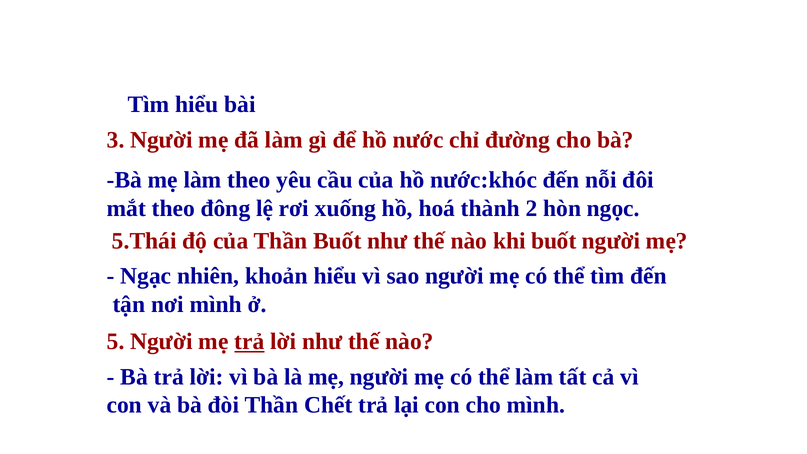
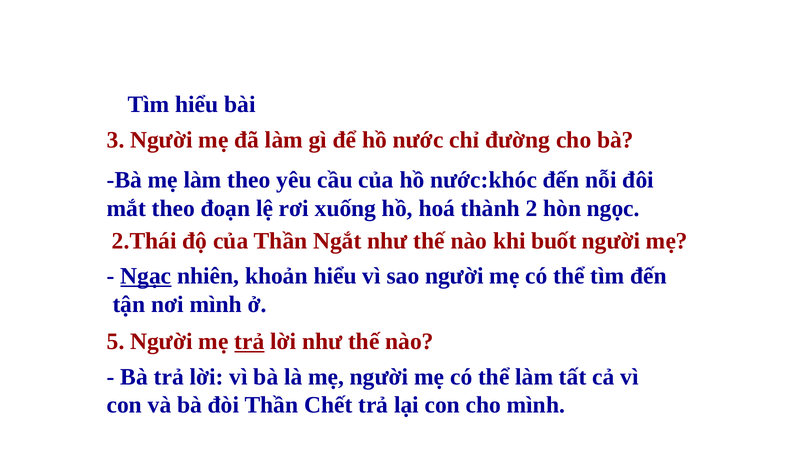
đông: đông -> đoạn (226, 208)
5.Thái: 5.Thái -> 2.Thái (144, 241)
Thần Buốt: Buốt -> Ngắt (337, 241)
Ngạc underline: none -> present (146, 276)
